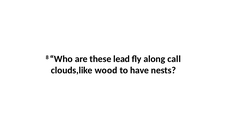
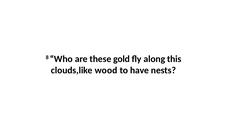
lead: lead -> gold (122, 59)
call: call -> this (174, 59)
